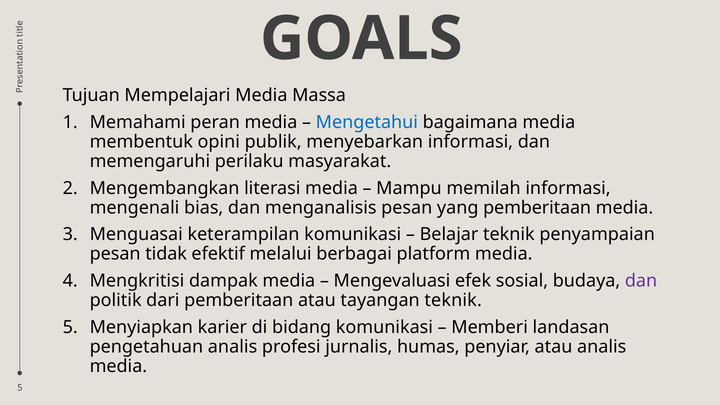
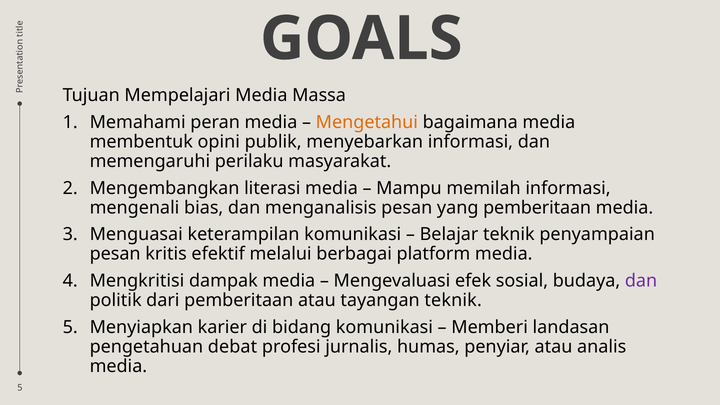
Mengetahui colour: blue -> orange (367, 122)
tidak: tidak -> kritis (166, 254)
pengetahuan analis: analis -> debat (233, 347)
